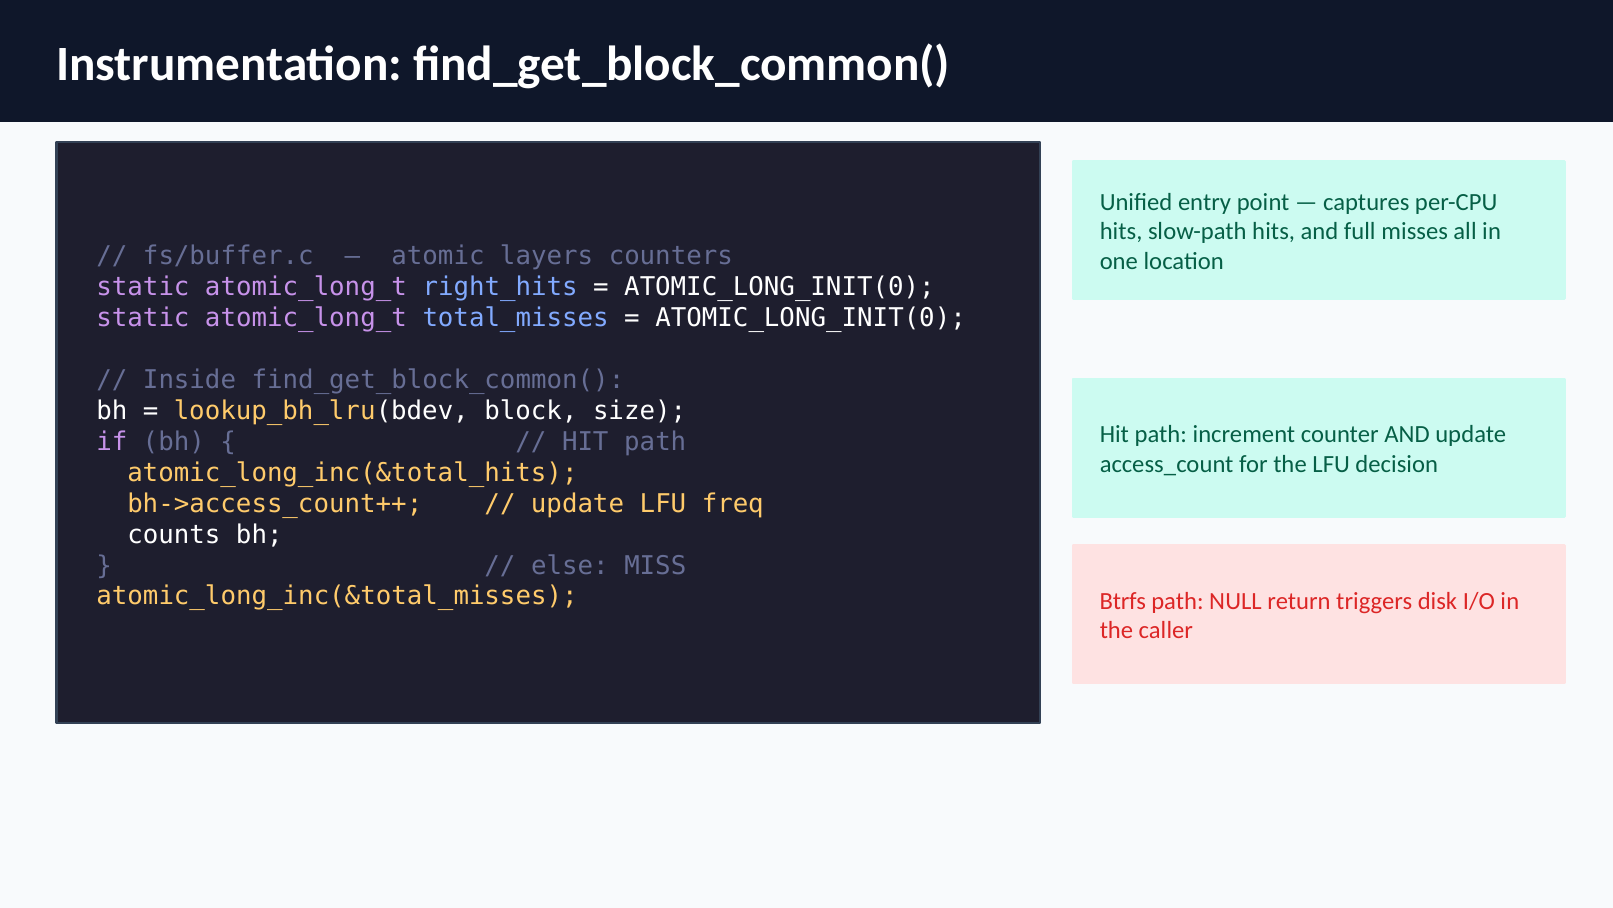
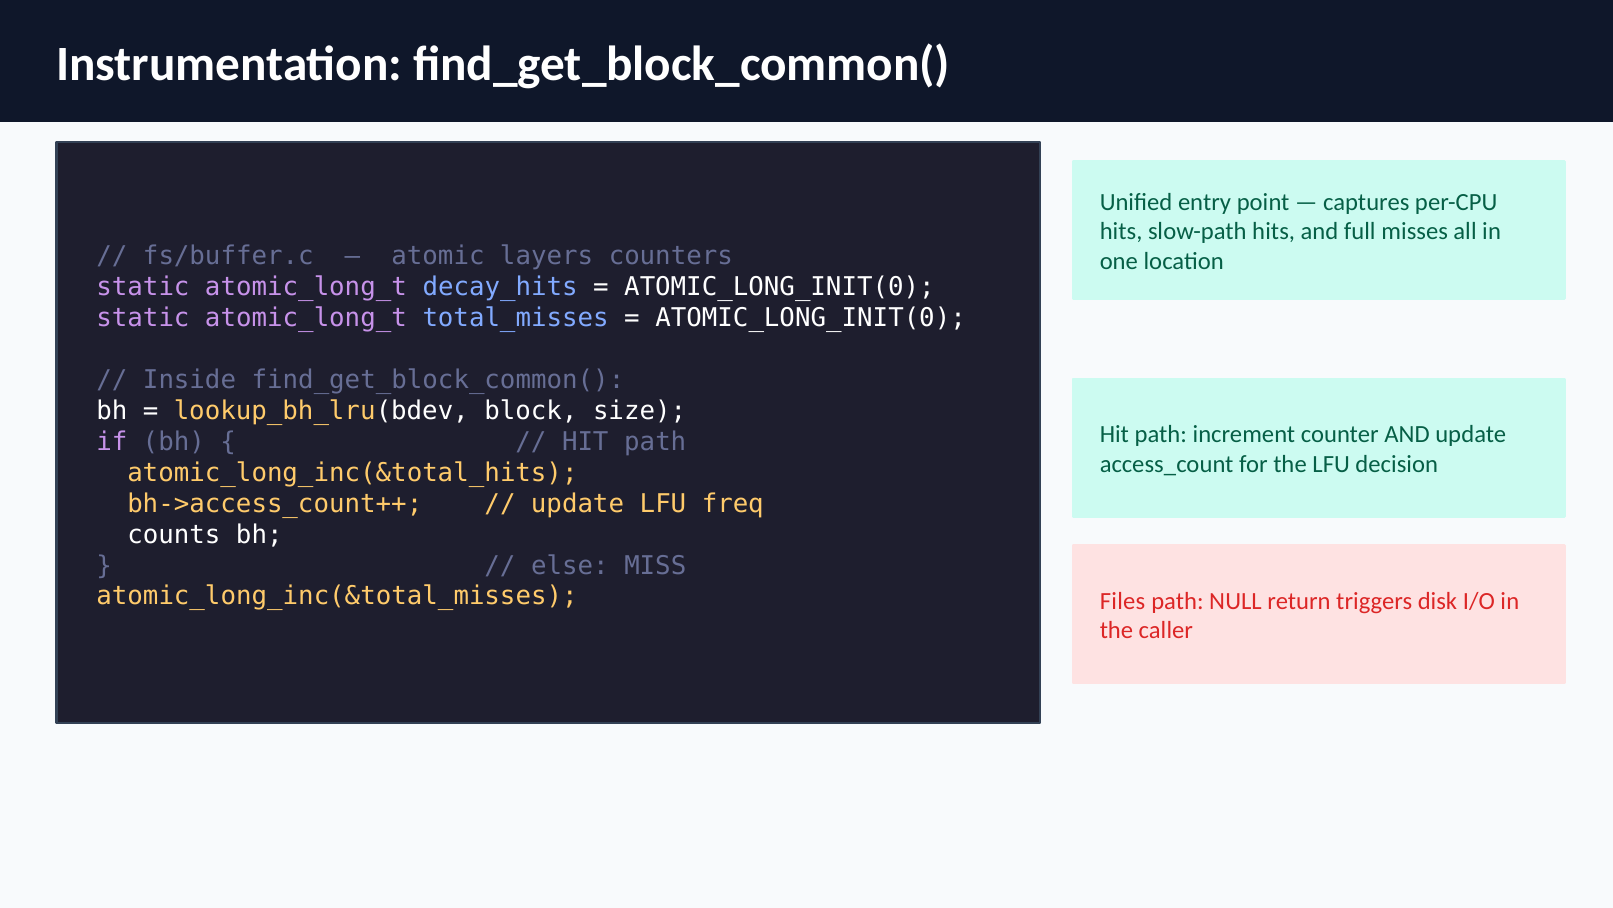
right_hits: right_hits -> decay_hits (500, 287)
Btrfs: Btrfs -> Files (1123, 601)
